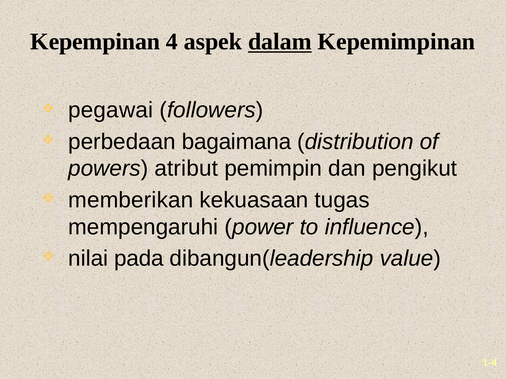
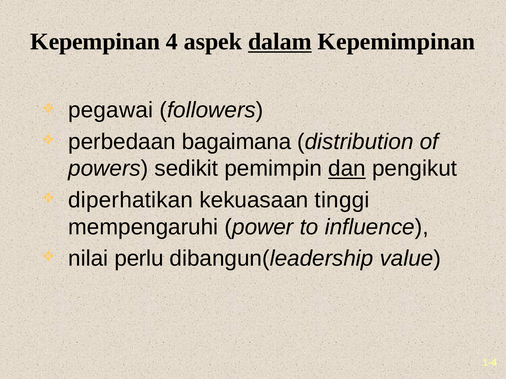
atribut: atribut -> sedikit (186, 169)
dan underline: none -> present (347, 169)
memberikan: memberikan -> diperhatikan (131, 200)
tugas: tugas -> tinggi (342, 200)
pada: pada -> perlu (139, 259)
